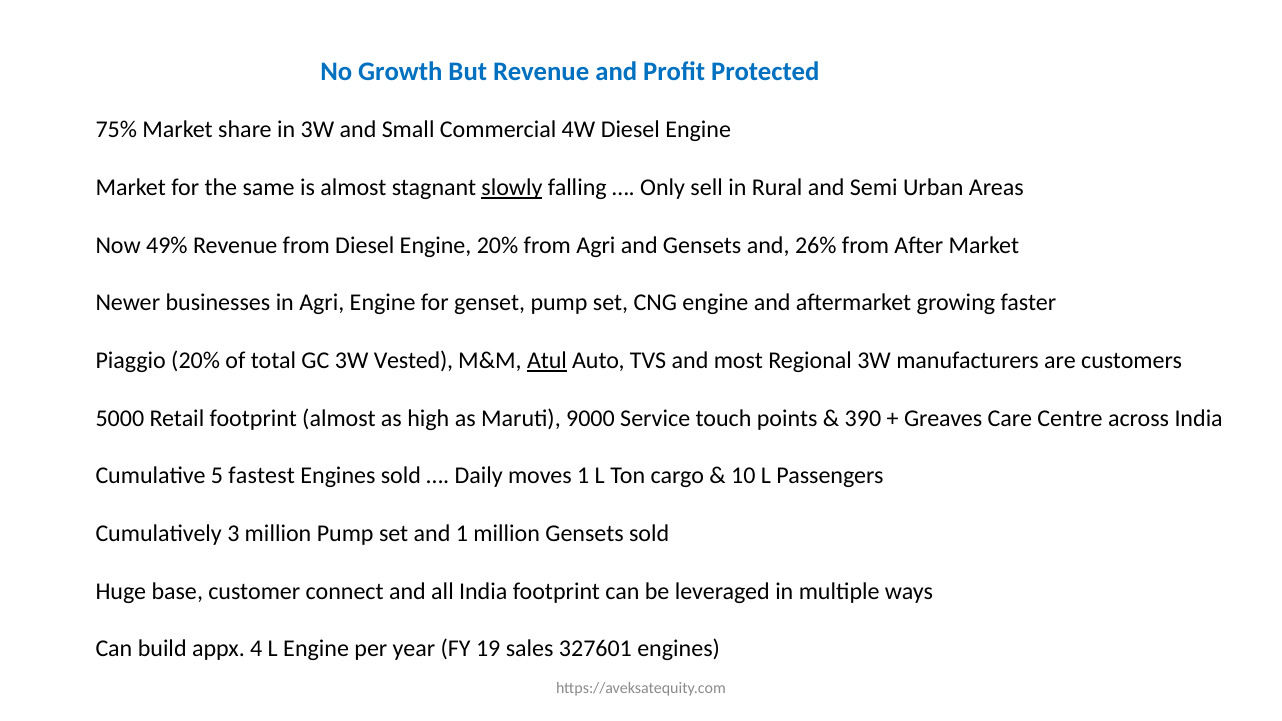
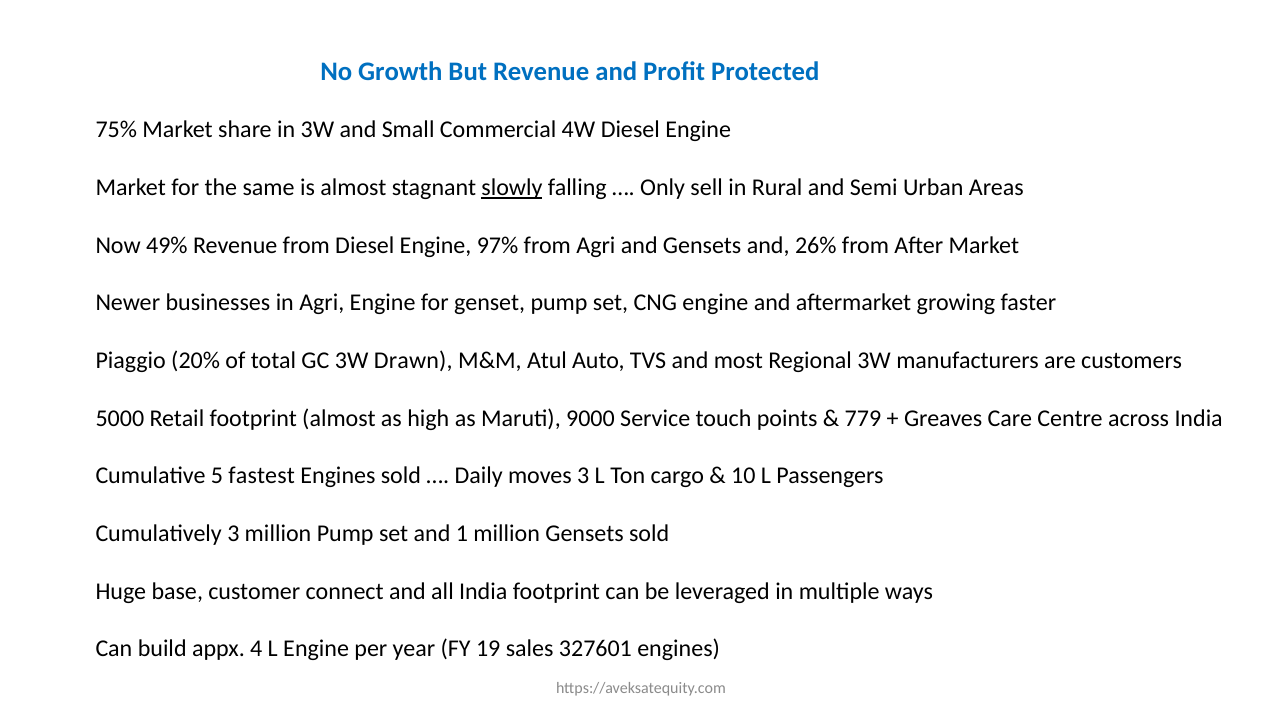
Engine 20%: 20% -> 97% (498, 245)
Vested: Vested -> Drawn (413, 361)
Atul underline: present -> none (547, 361)
390: 390 -> 779 (863, 418)
moves 1: 1 -> 3 (583, 476)
